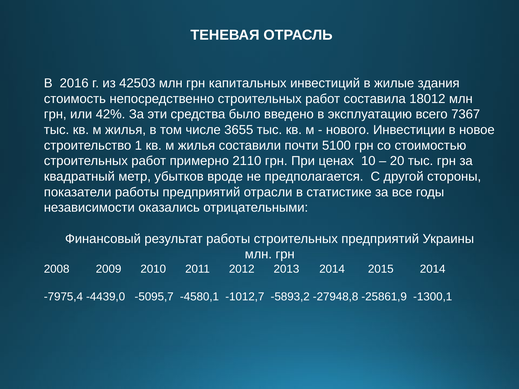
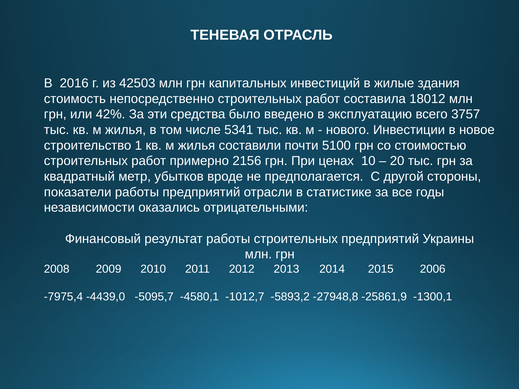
7367: 7367 -> 3757 (466, 114)
3655: 3655 -> 5341 (239, 130)
2110: 2110 -> 2156 (247, 161)
2015 2014: 2014 -> 2006 (433, 269)
